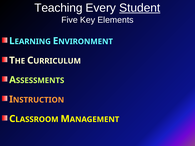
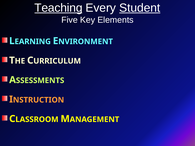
Teaching underline: none -> present (58, 8)
